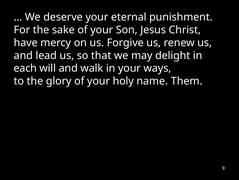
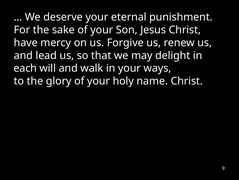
name Them: Them -> Christ (187, 81)
